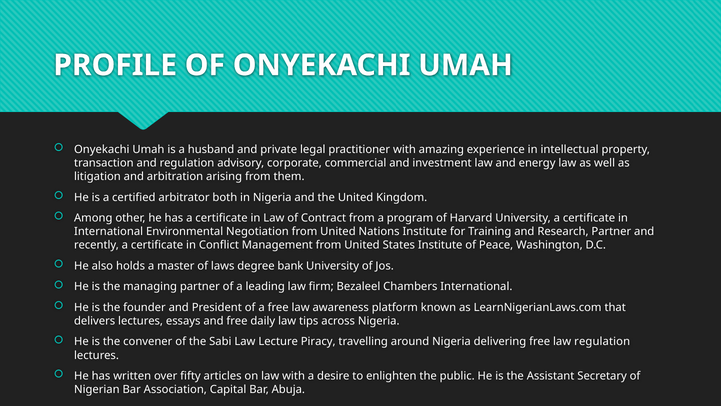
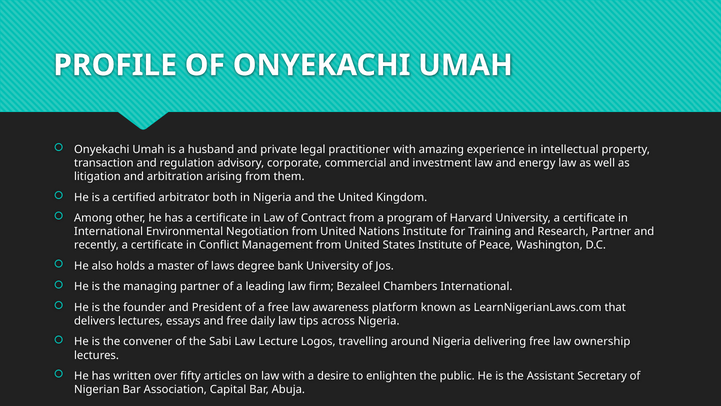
Piracy: Piracy -> Logos (318, 341)
law regulation: regulation -> ownership (602, 341)
